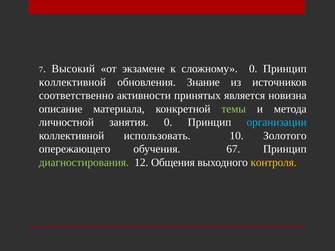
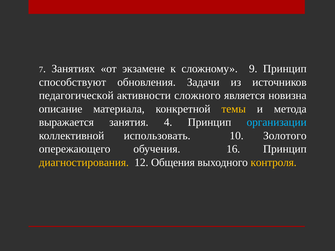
Высокий: Высокий -> Занятиях (73, 69)
сложному 0: 0 -> 9 (253, 69)
коллективной: коллективной -> способствуют (72, 82)
Знание: Знание -> Задачи (203, 82)
соответственно: соответственно -> педагогической (76, 96)
принятых: принятых -> сложного (197, 96)
темы colour: light green -> yellow (234, 109)
личностной: личностной -> выражается (66, 122)
занятия 0: 0 -> 4 (168, 122)
67: 67 -> 16 (233, 149)
диагностирования colour: light green -> yellow (84, 163)
